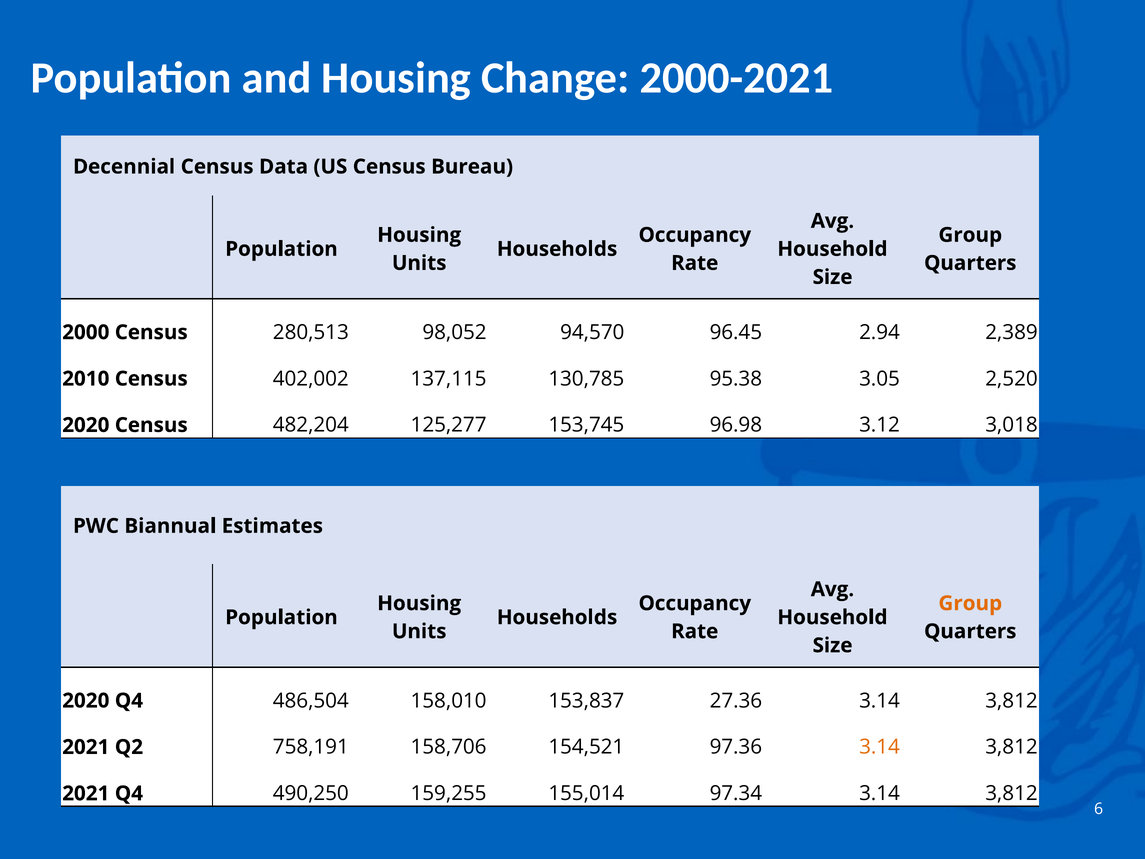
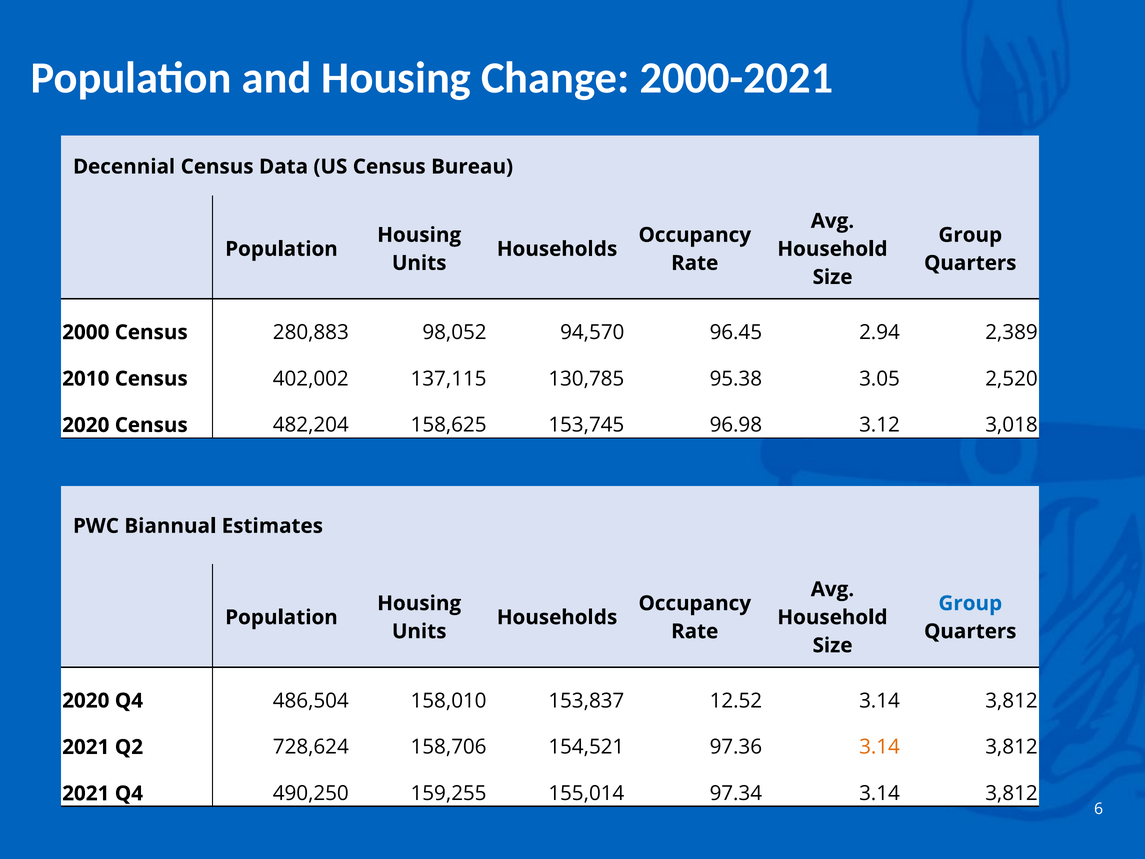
280,513: 280,513 -> 280,883 (311, 332)
125,277: 125,277 -> 158,625 (449, 425)
Group colour: orange -> blue (970, 603)
27.36: 27.36 -> 12.52 (736, 701)
758,191: 758,191 -> 728,624 (311, 747)
